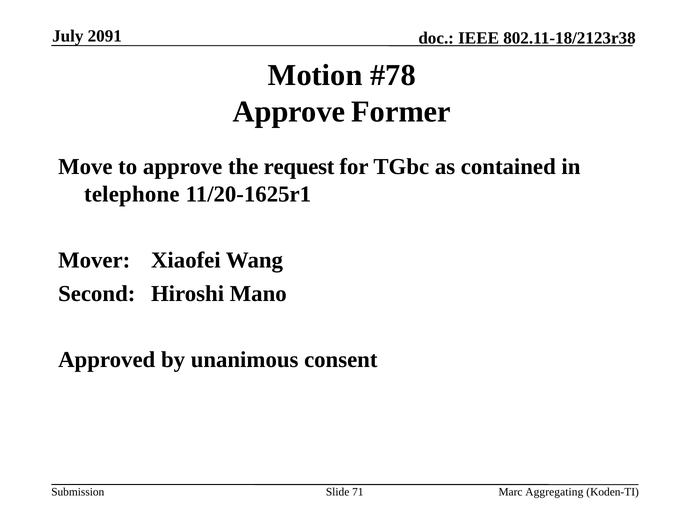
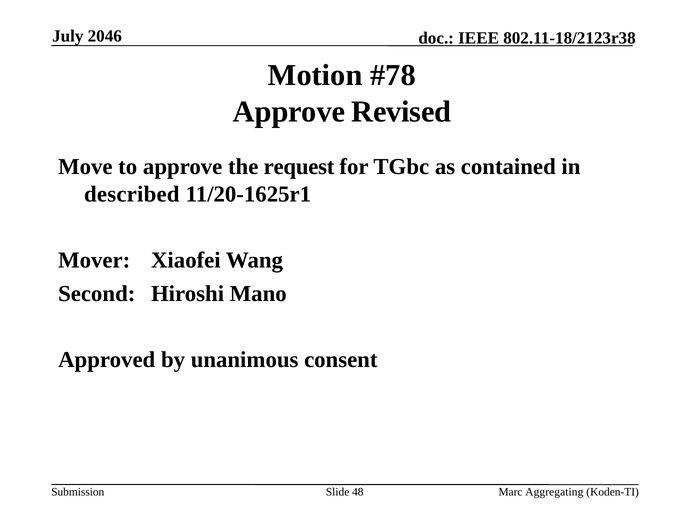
2091: 2091 -> 2046 (105, 36)
Former: Former -> Revised (401, 111)
telephone: telephone -> described (132, 194)
71: 71 -> 48 (358, 492)
